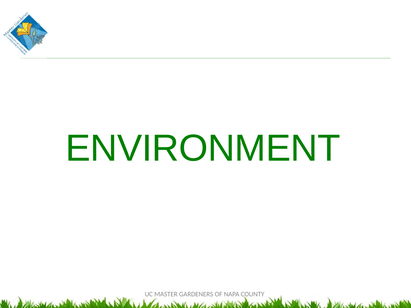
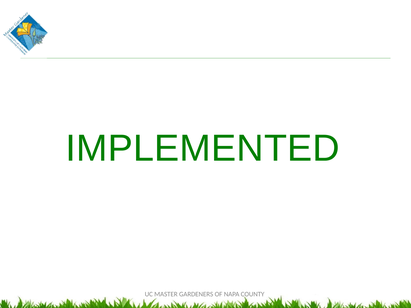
ENVIRONMENT: ENVIRONMENT -> IMPLEMENTED (203, 149)
